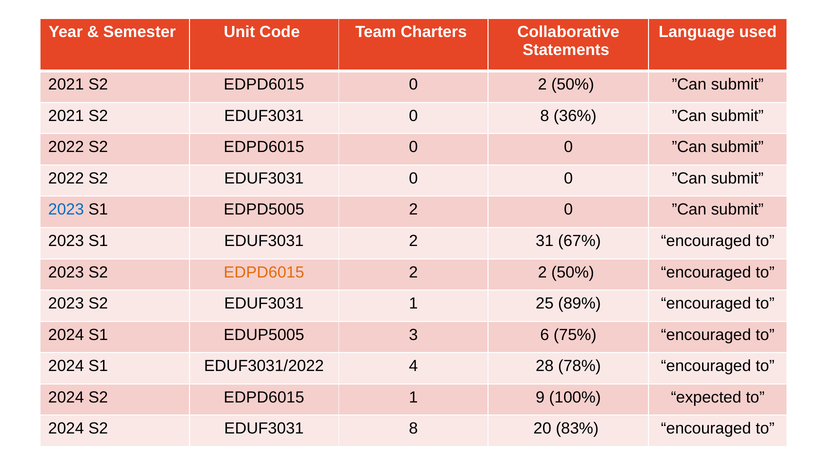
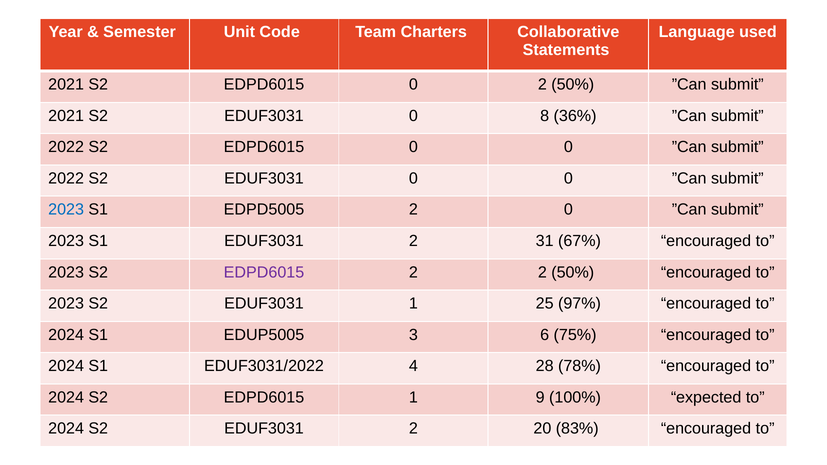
EDPD6015 colour: orange -> purple (264, 272)
89%: 89% -> 97% (580, 304)
8: 8 -> 2 (413, 429)
